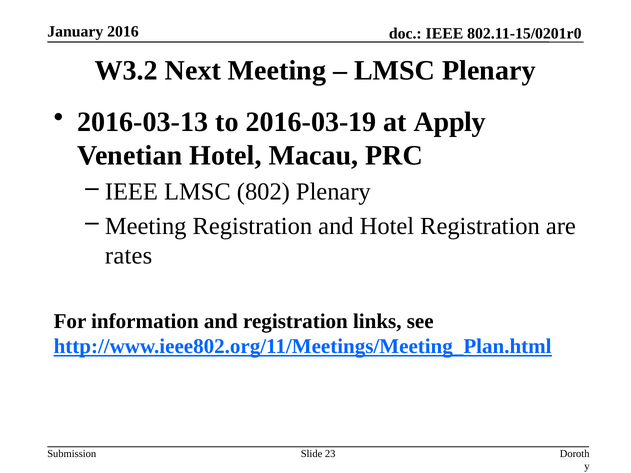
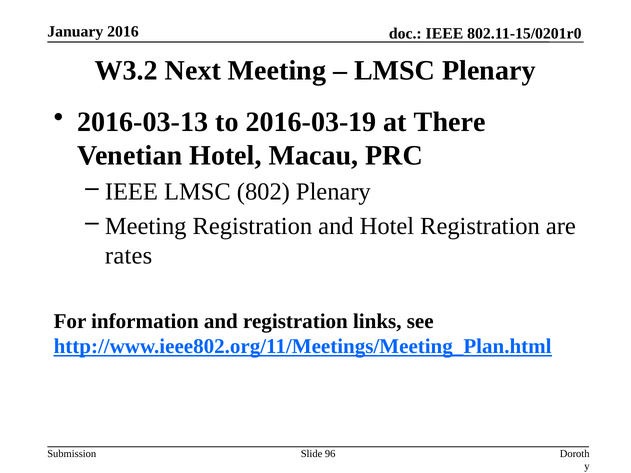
Apply: Apply -> There (450, 122)
23: 23 -> 96 (330, 454)
